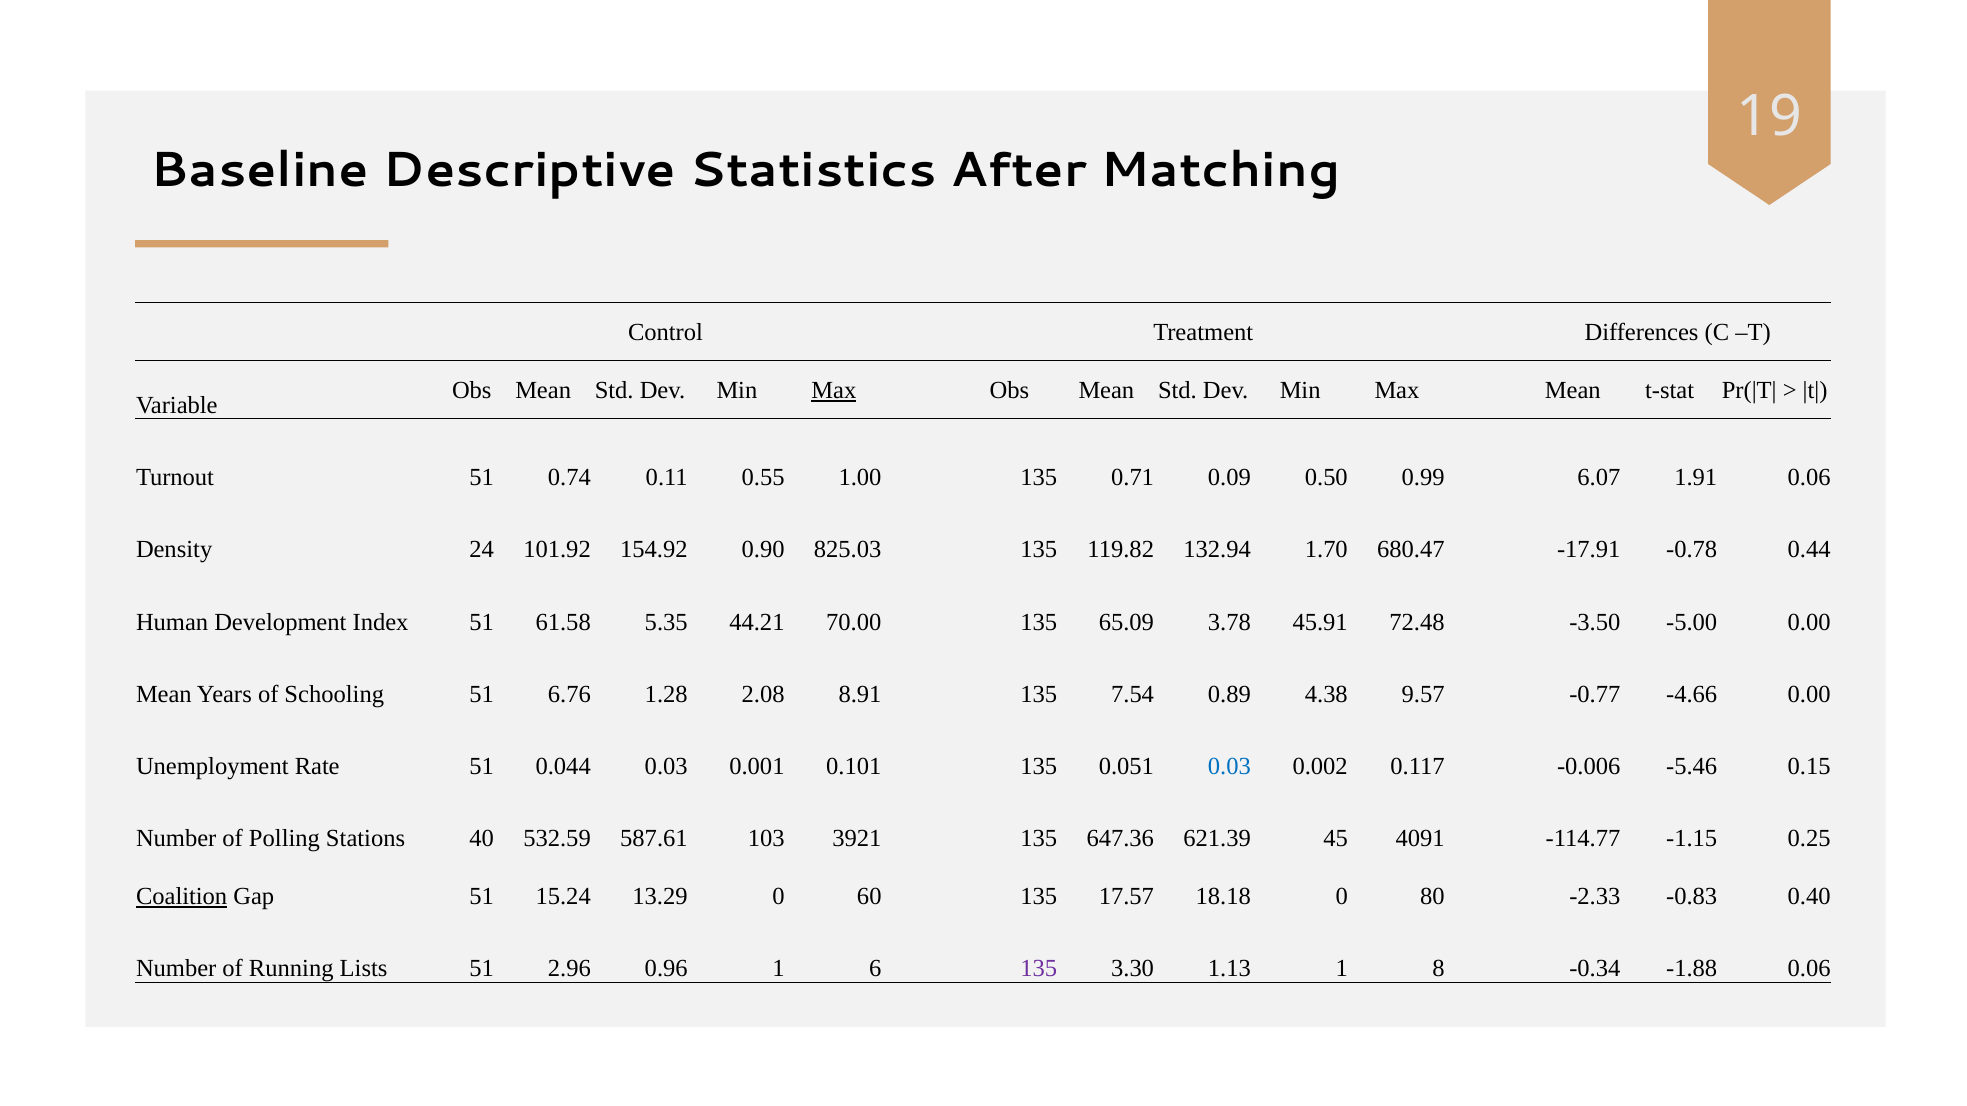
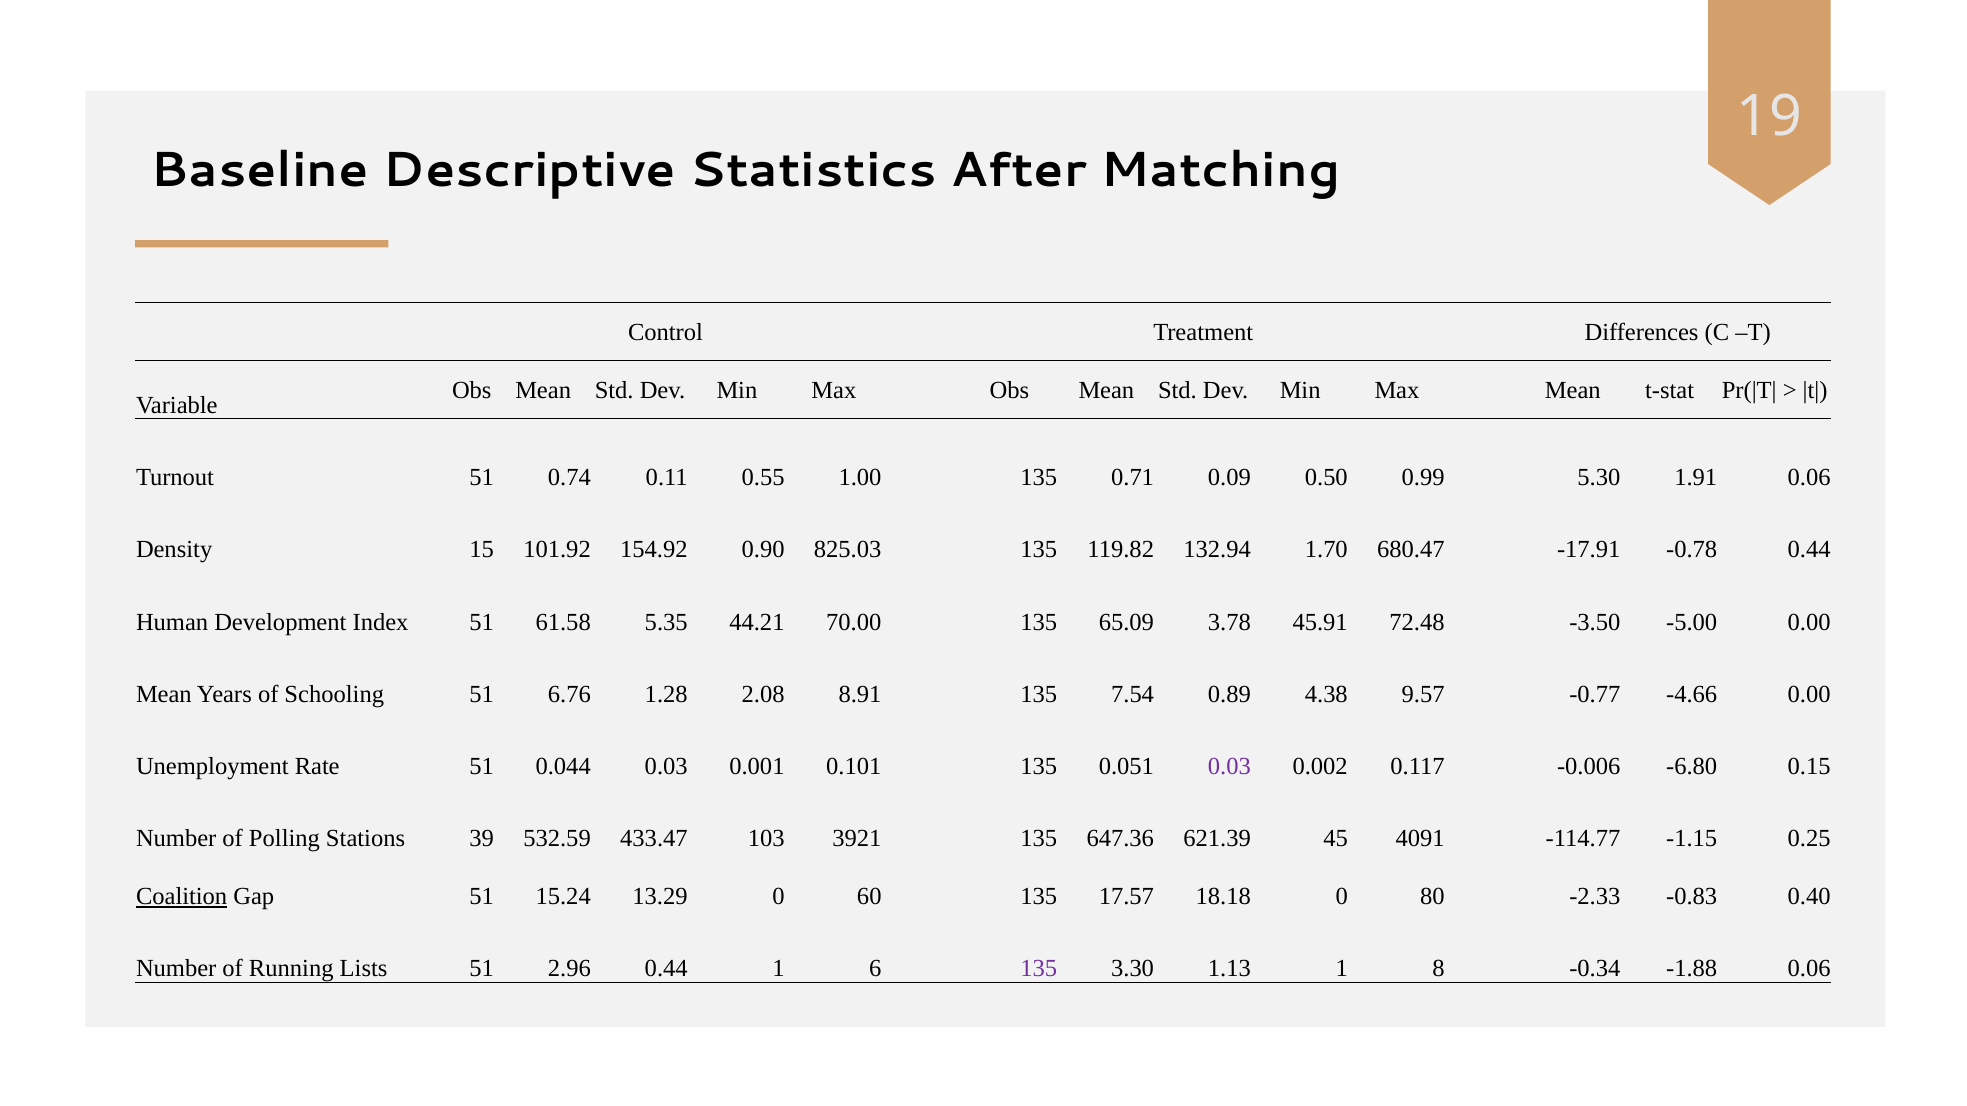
Max underline: present -> none (834, 390)
6.07: 6.07 -> 5.30 (1599, 478)
24: 24 -> 15 (482, 550)
0.03 colour: blue -> purple (1229, 767)
-5.46: -5.46 -> -6.80 (1692, 767)
40: 40 -> 39 (482, 839)
587.61: 587.61 -> 433.47 (654, 839)
2.96 0.96: 0.96 -> 0.44 (666, 969)
